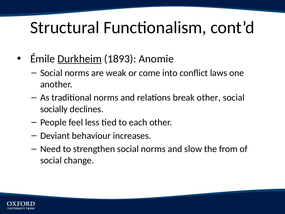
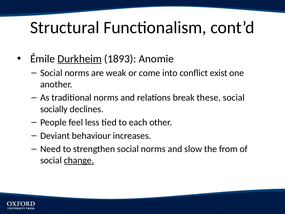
laws: laws -> exist (219, 73)
break other: other -> these (209, 98)
change underline: none -> present (79, 160)
